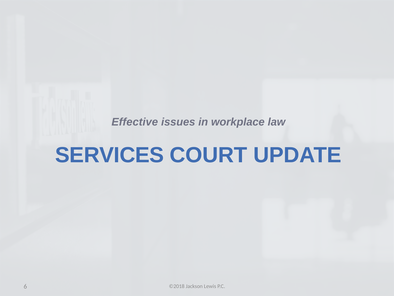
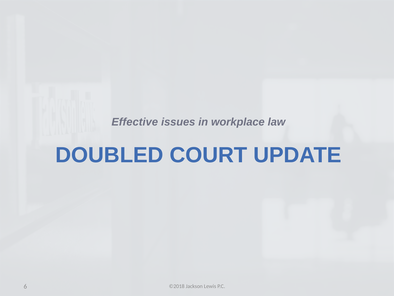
SERVICES: SERVICES -> DOUBLED (109, 155)
